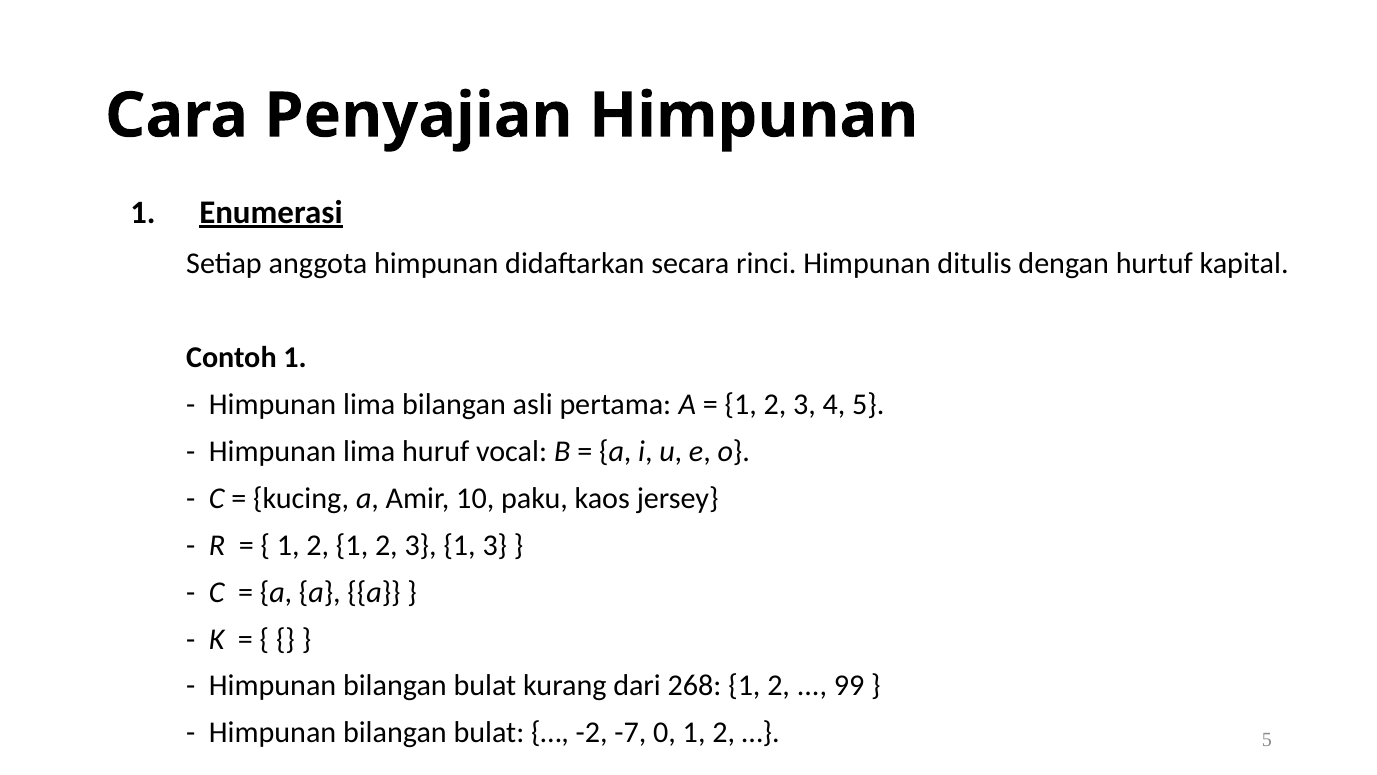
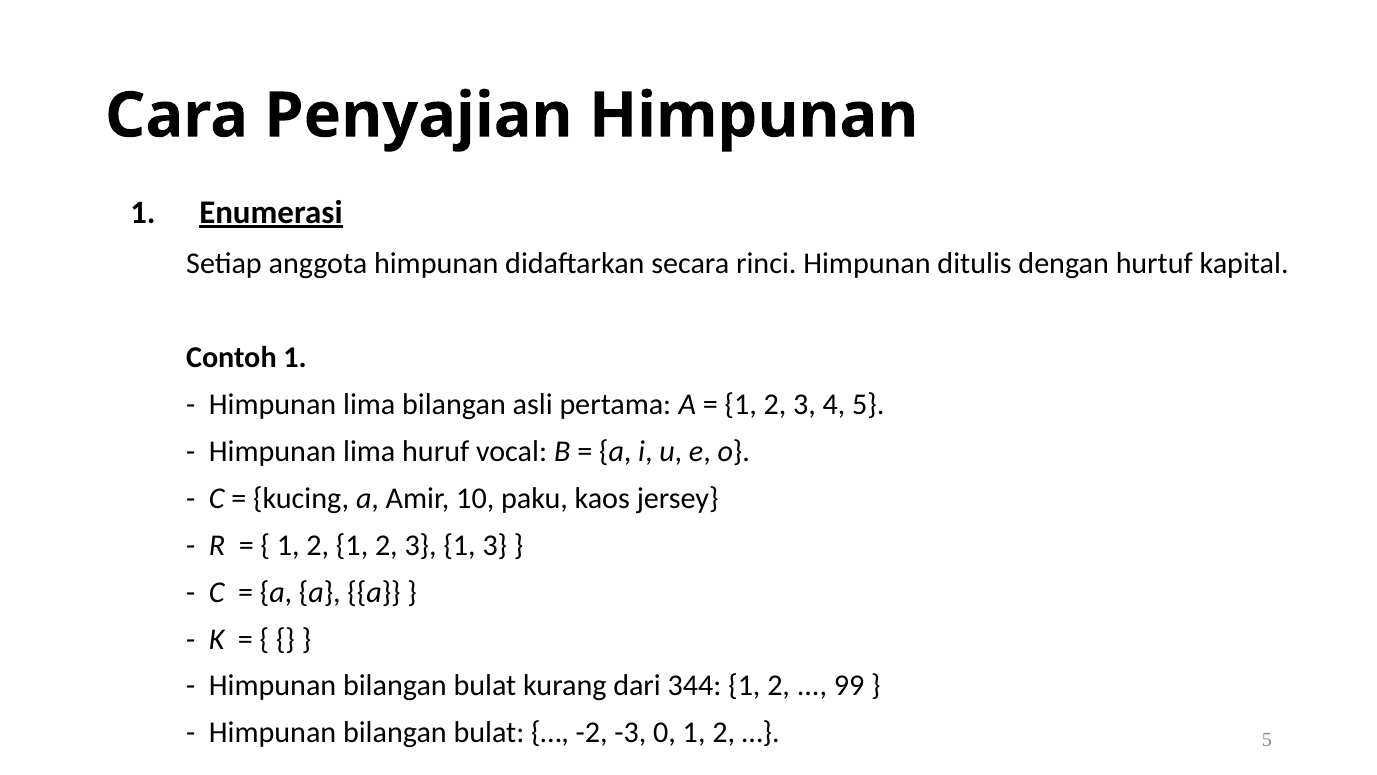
268: 268 -> 344 (695, 686)
-7: -7 -> -3 (630, 732)
